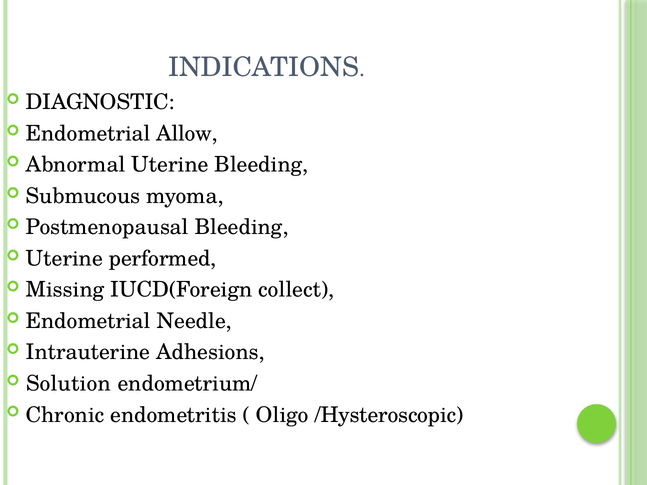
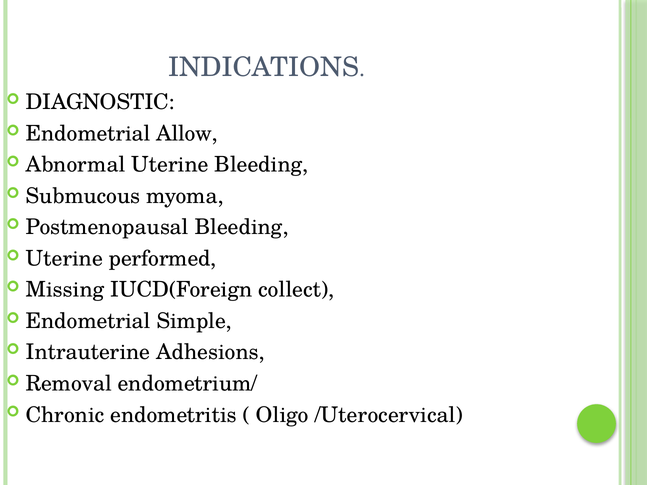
Needle: Needle -> Simple (194, 321)
Solution: Solution -> Removal (69, 384)
/Hysteroscopic: /Hysteroscopic -> /Uterocervical (389, 415)
